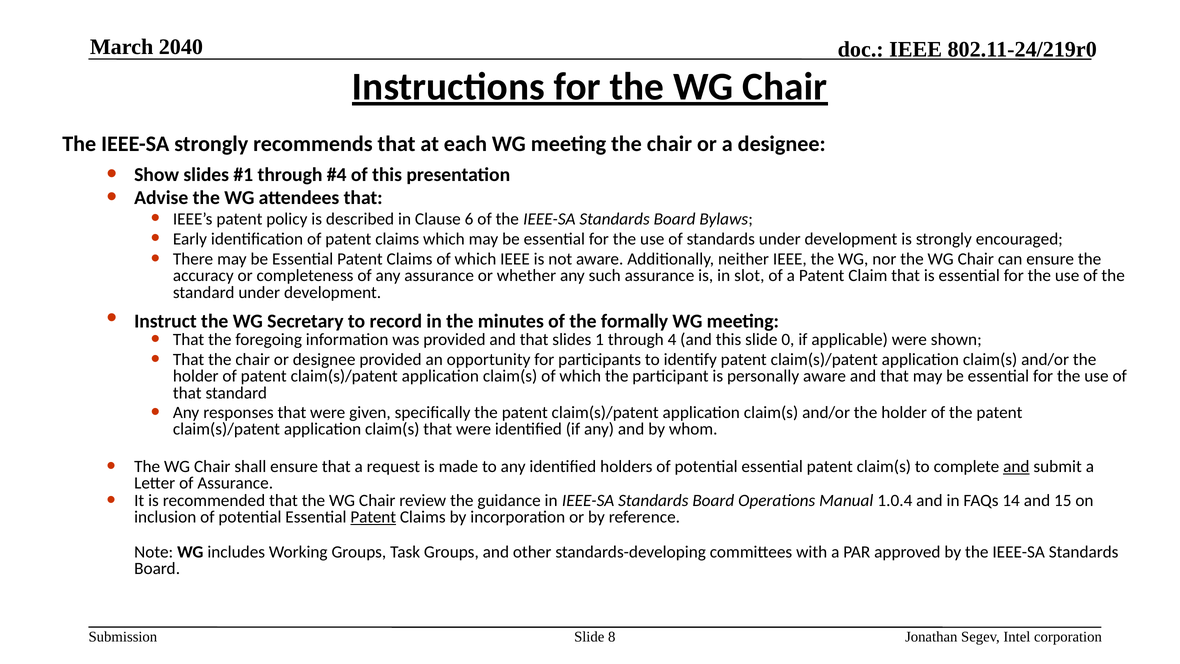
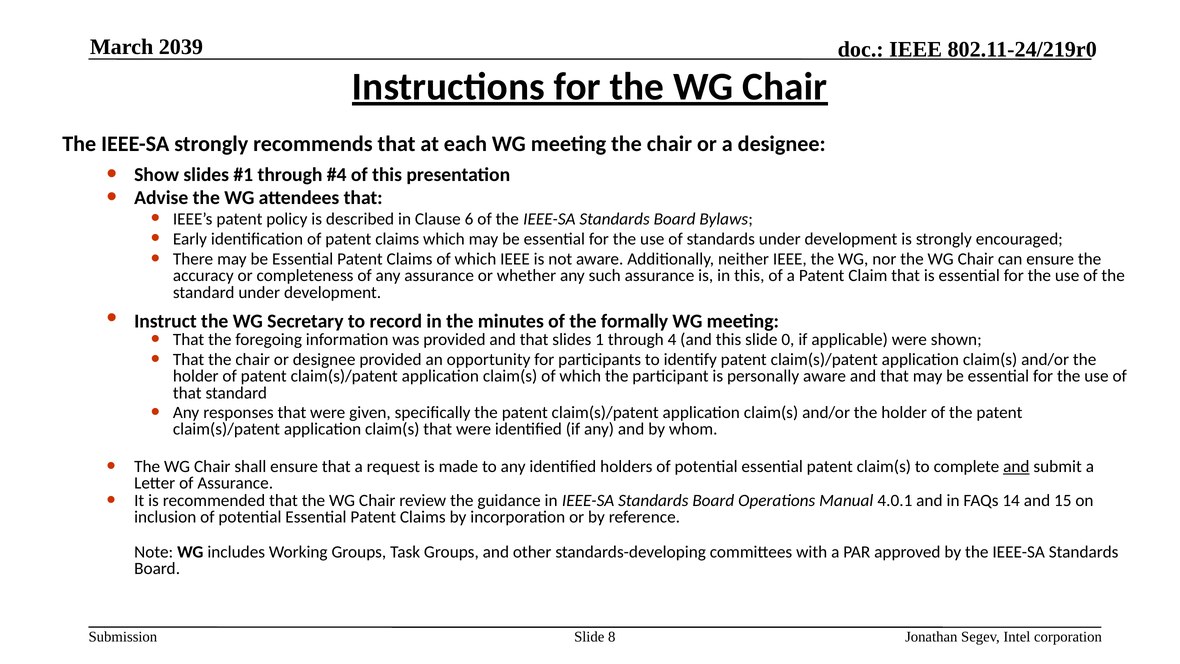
2040: 2040 -> 2039 (181, 47)
in slot: slot -> this (749, 276)
1.0.4: 1.0.4 -> 4.0.1 (895, 500)
Patent underline: present -> none (373, 517)
